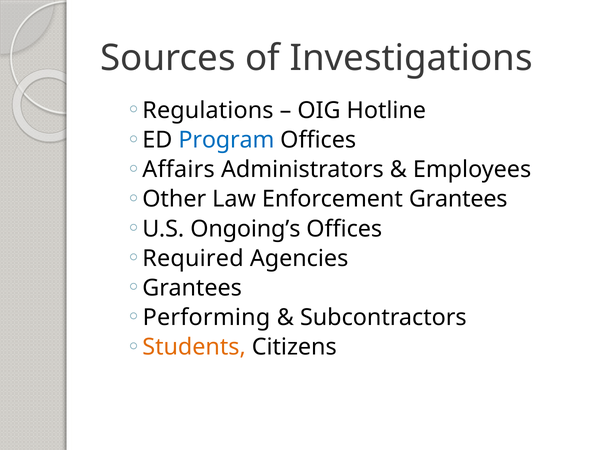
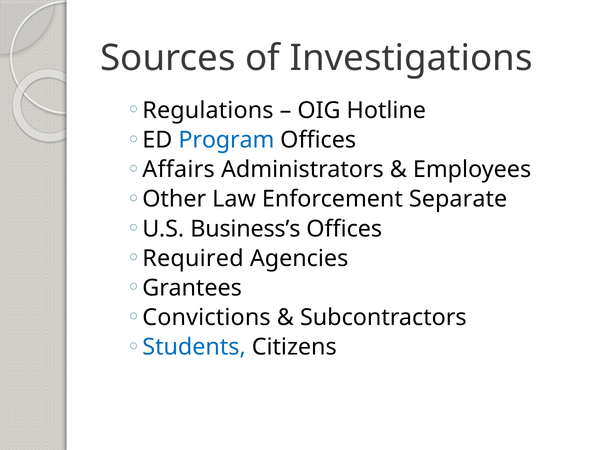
Enforcement Grantees: Grantees -> Separate (458, 200)
Ongoing’s: Ongoing’s -> Business’s (245, 229)
Performing: Performing -> Convictions (207, 318)
Students colour: orange -> blue (194, 348)
